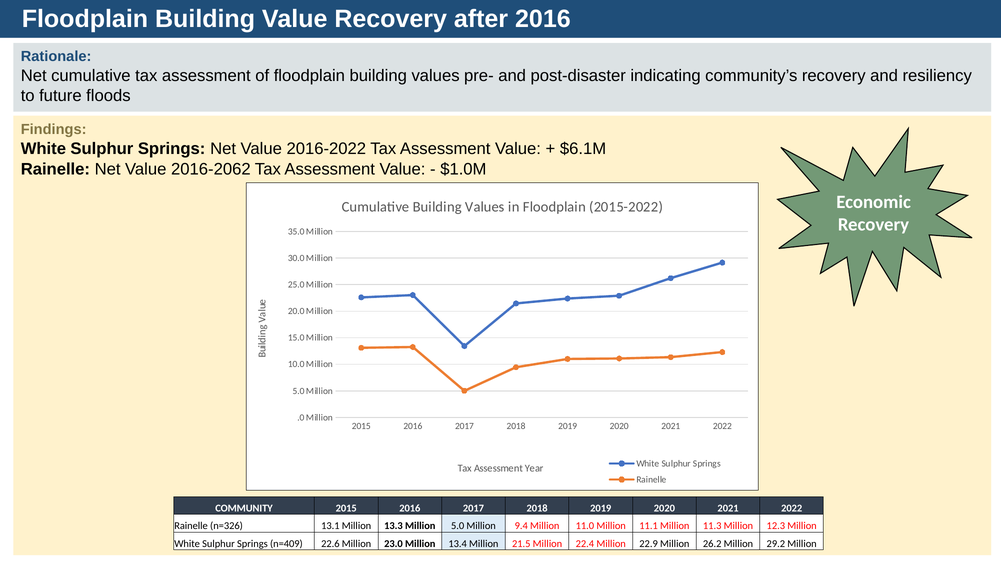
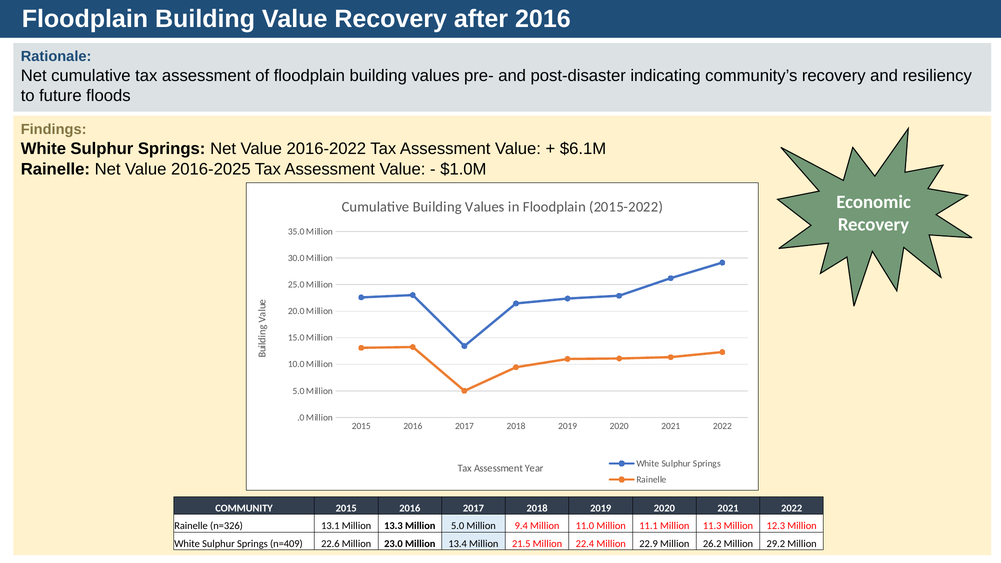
2016-2062: 2016-2062 -> 2016-2025 (211, 169)
